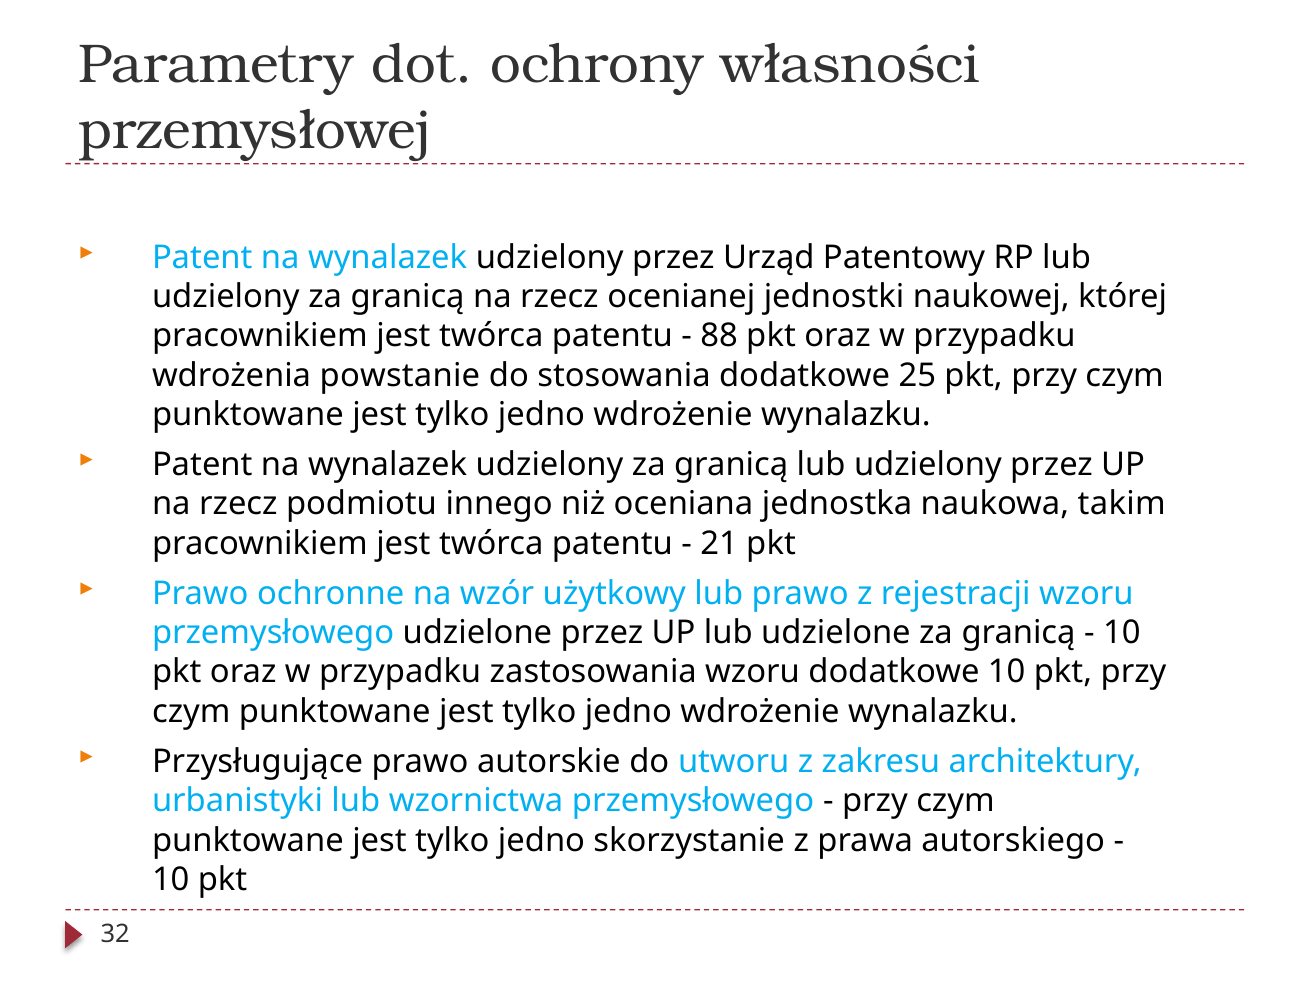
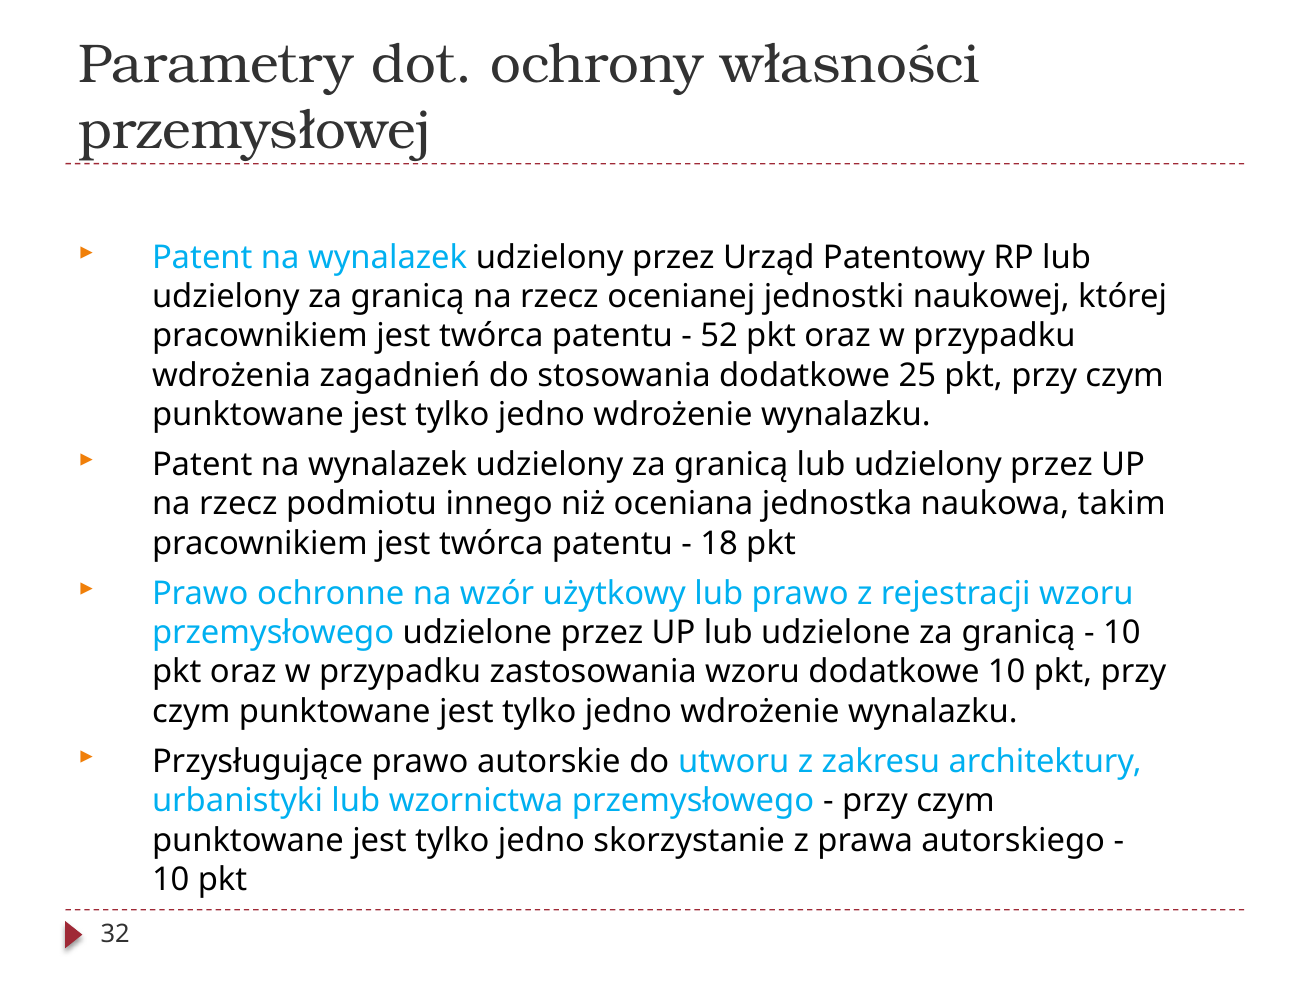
88: 88 -> 52 (719, 336)
powstanie: powstanie -> zagadnień (400, 376)
21: 21 -> 18 (719, 544)
